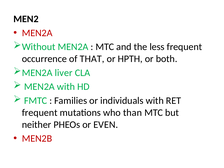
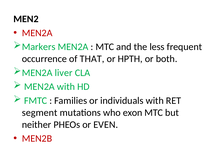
Without: Without -> Markers (39, 47)
frequent: frequent -> segment (40, 113)
than: than -> exon (133, 113)
